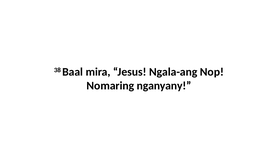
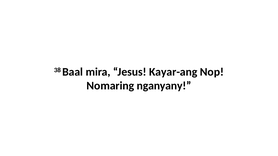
Ngala-ang: Ngala-ang -> Kayar-ang (173, 72)
